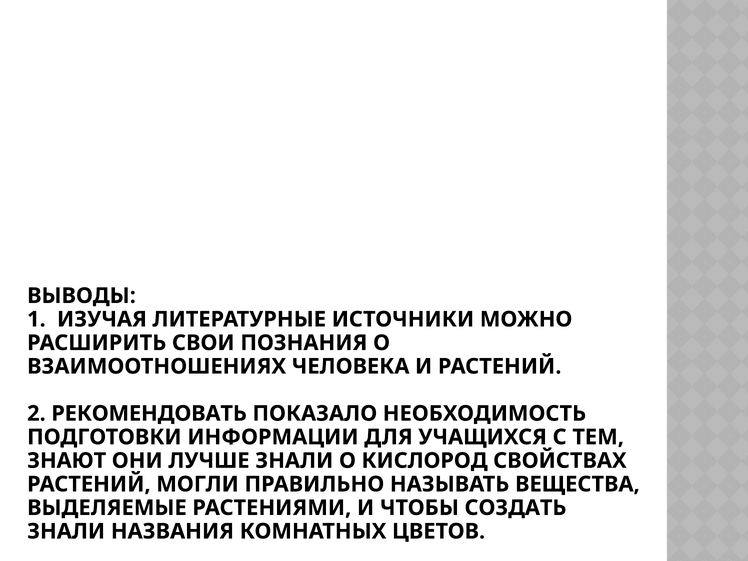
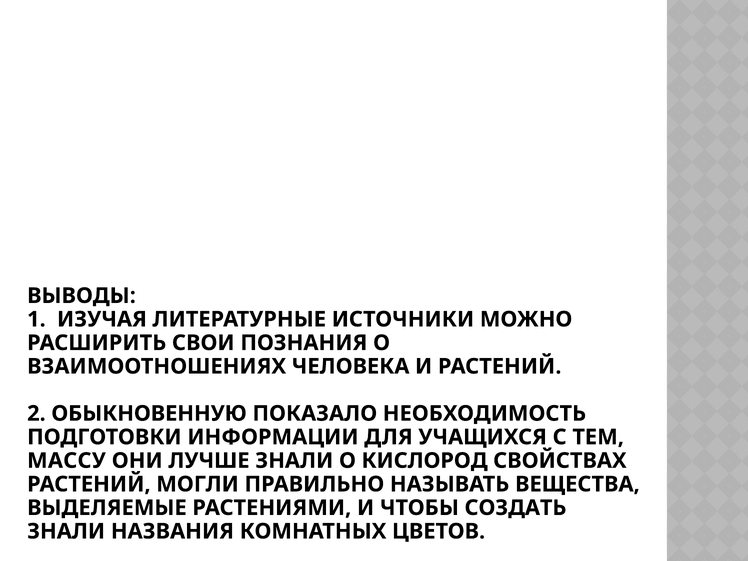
РЕКОМЕНДОВАТЬ: РЕКОМЕНДОВАТЬ -> ОБЫКНОВЕННУЮ (149, 414)
ЗНАЮТ: ЗНАЮТ -> МАССУ (66, 461)
